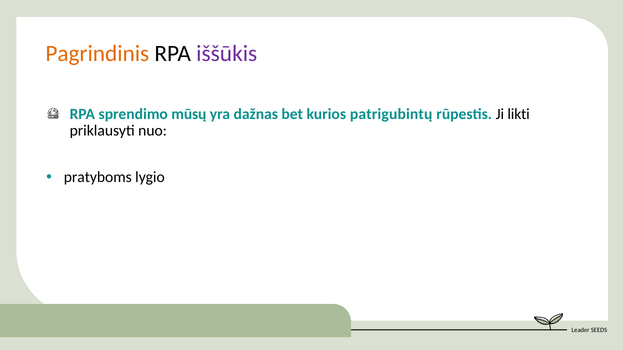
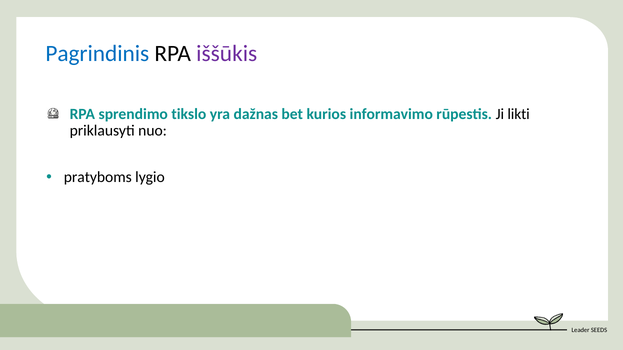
Pagrindinis colour: orange -> blue (97, 54)
mūsų: mūsų -> tikslo (189, 114)
patrigubintų: patrigubintų -> informavimo (391, 114)
